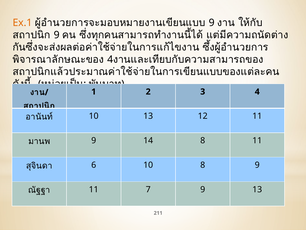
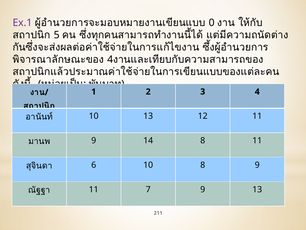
Ex.1 colour: orange -> purple (22, 23)
9: 9 -> 0 (212, 23)
9: 9 -> 5 (57, 35)
